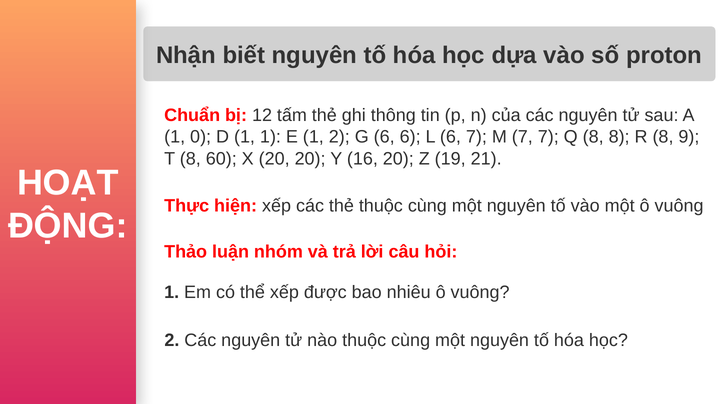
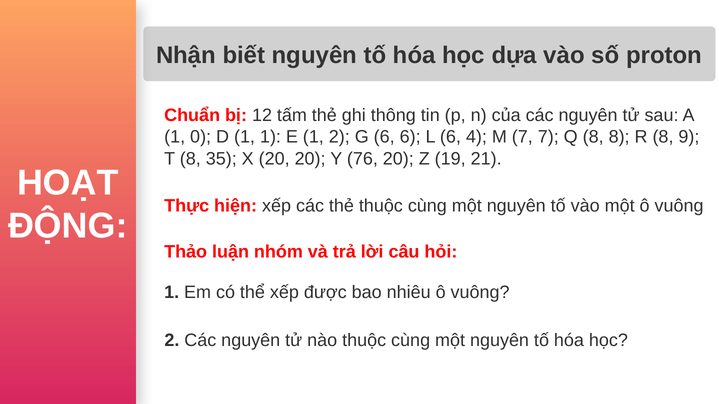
6 7: 7 -> 4 (476, 137)
60: 60 -> 35 (221, 159)
16: 16 -> 76 (362, 159)
